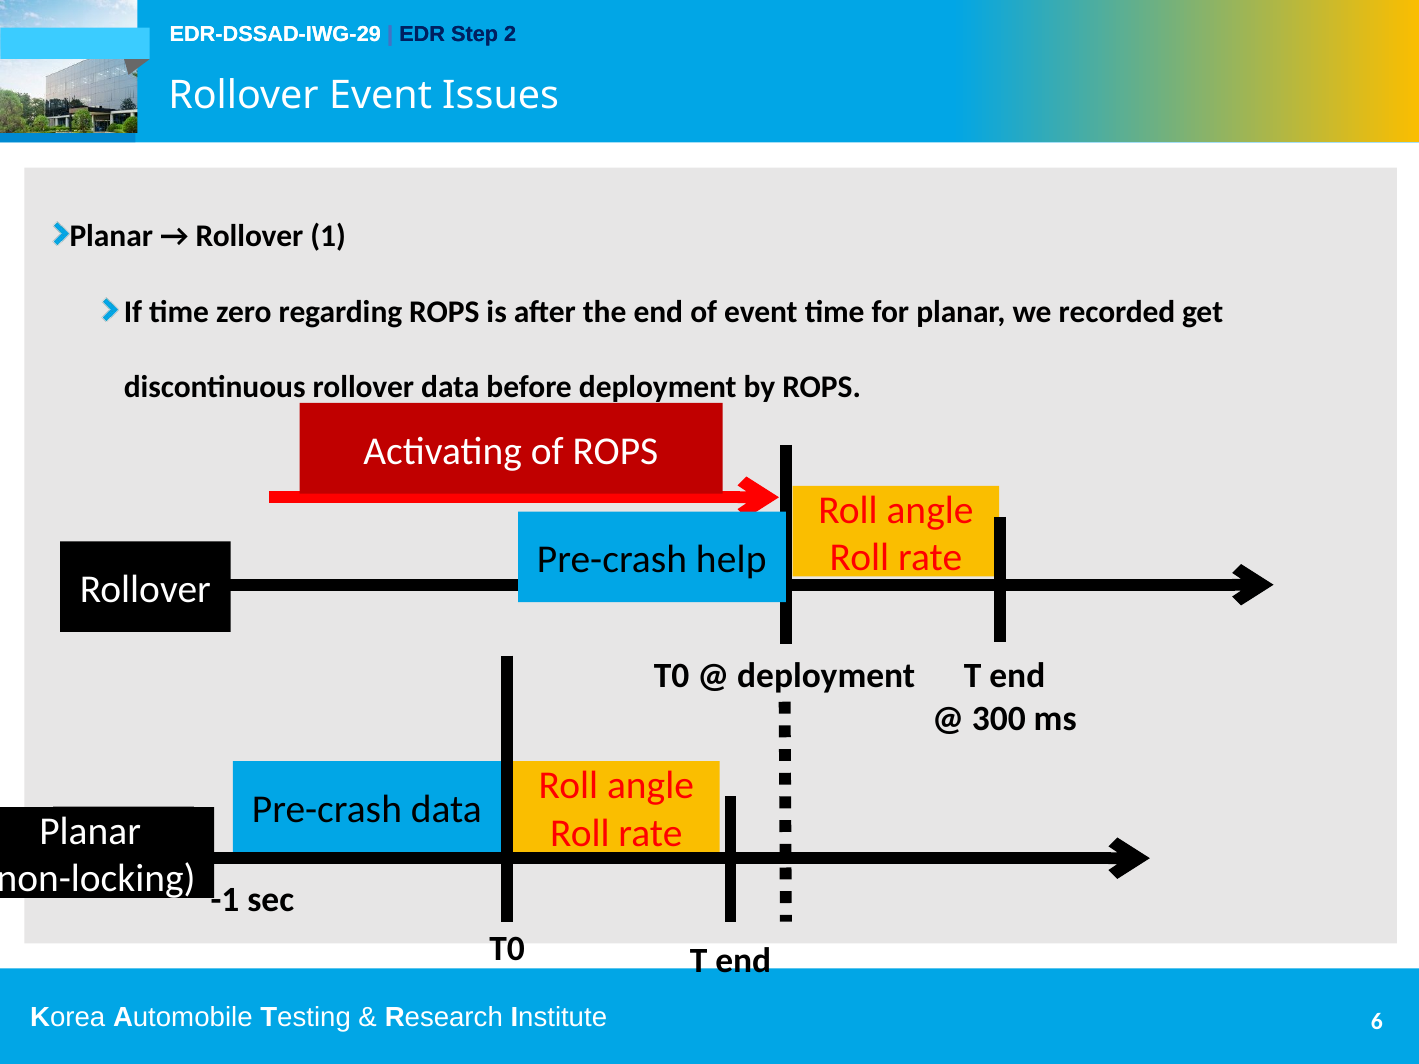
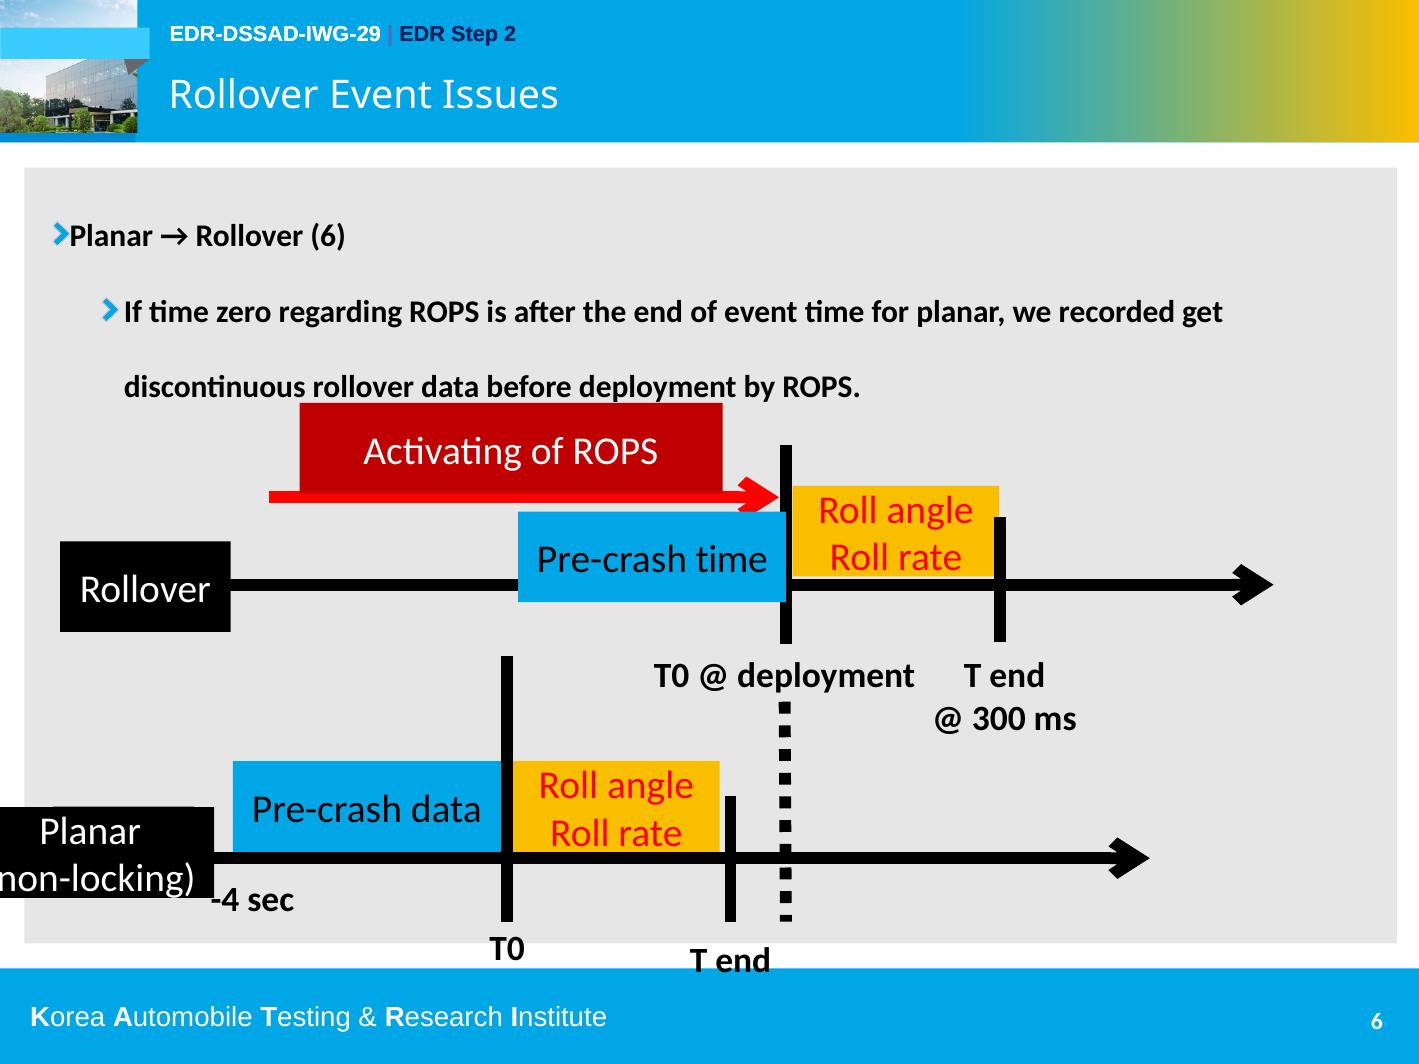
Rollover 1: 1 -> 6 (328, 236)
Pre-crash help: help -> time (732, 560)
-1: -1 -> -4 (225, 900)
